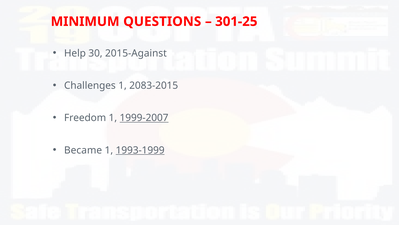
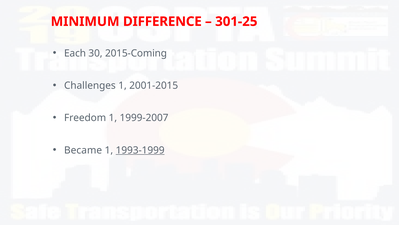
QUESTIONS: QUESTIONS -> DIFFERENCE (162, 21)
Help: Help -> Each (75, 53)
2015-Against: 2015-Against -> 2015-Coming (136, 53)
2083-2015: 2083-2015 -> 2001-2015 (154, 85)
1999-2007 underline: present -> none (144, 118)
